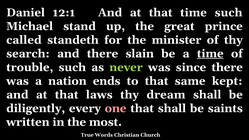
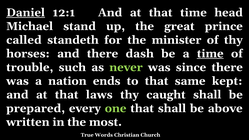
Daniel underline: none -> present (26, 13)
time such: such -> head (229, 13)
search: search -> horses (28, 54)
slain: slain -> dash (140, 54)
dream: dream -> caught (166, 95)
diligently: diligently -> prepared (36, 108)
one colour: pink -> light green (116, 108)
saints: saints -> above (225, 108)
